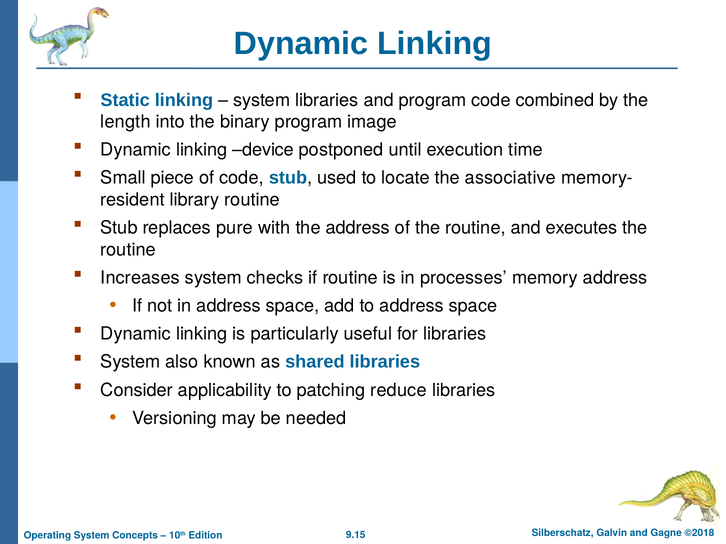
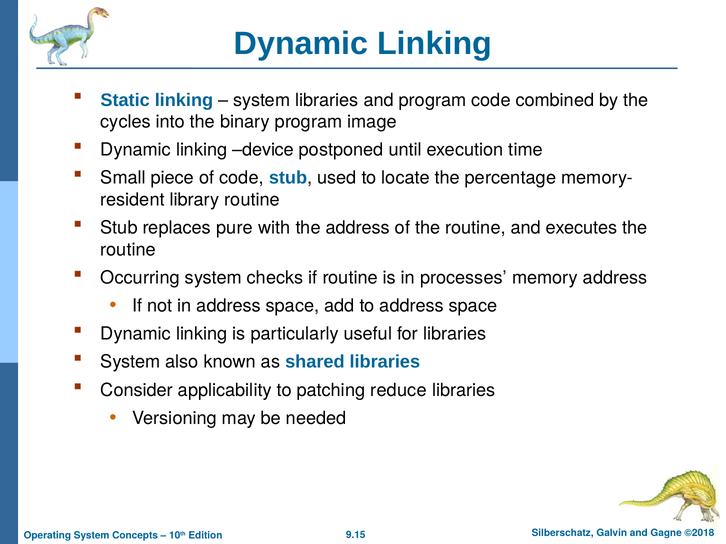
length: length -> cycles (126, 122)
associative: associative -> percentage (510, 178)
Increases: Increases -> Occurring (140, 278)
